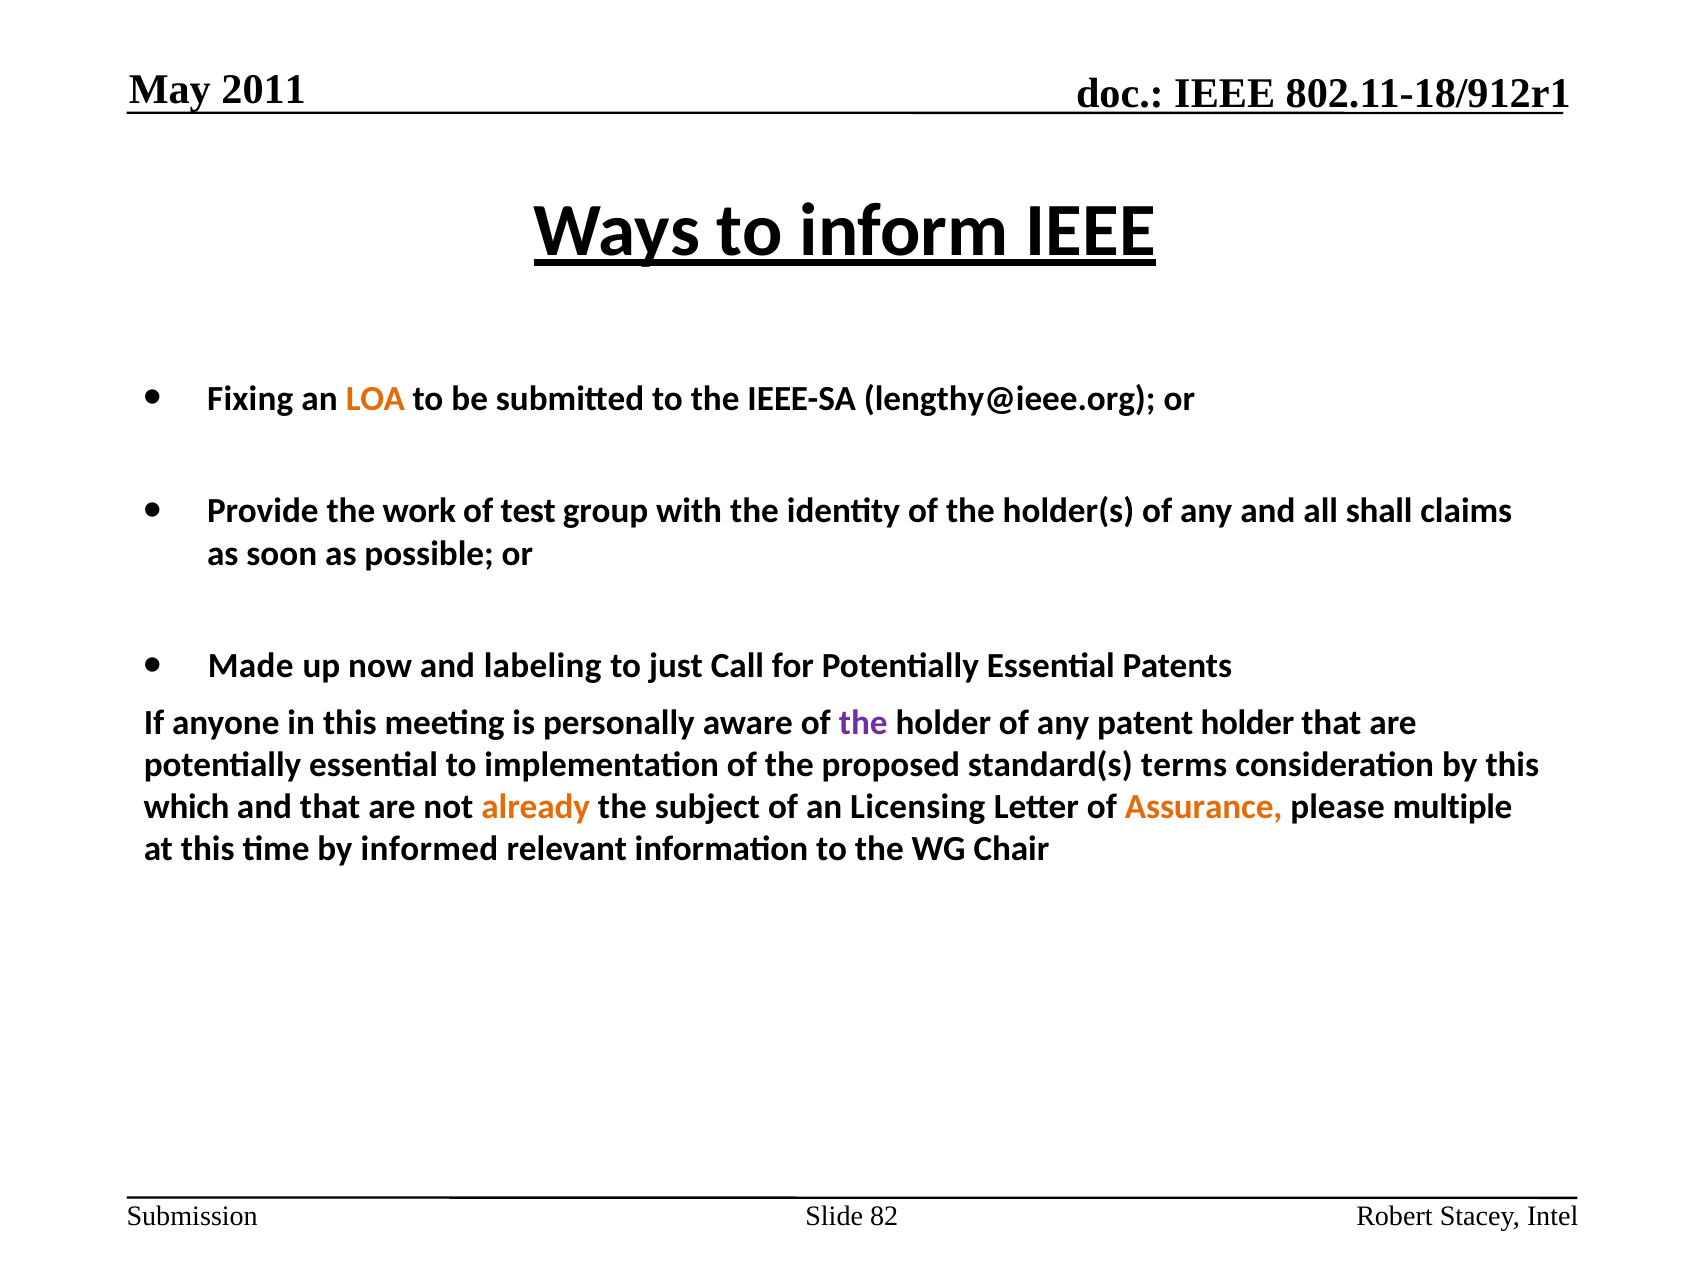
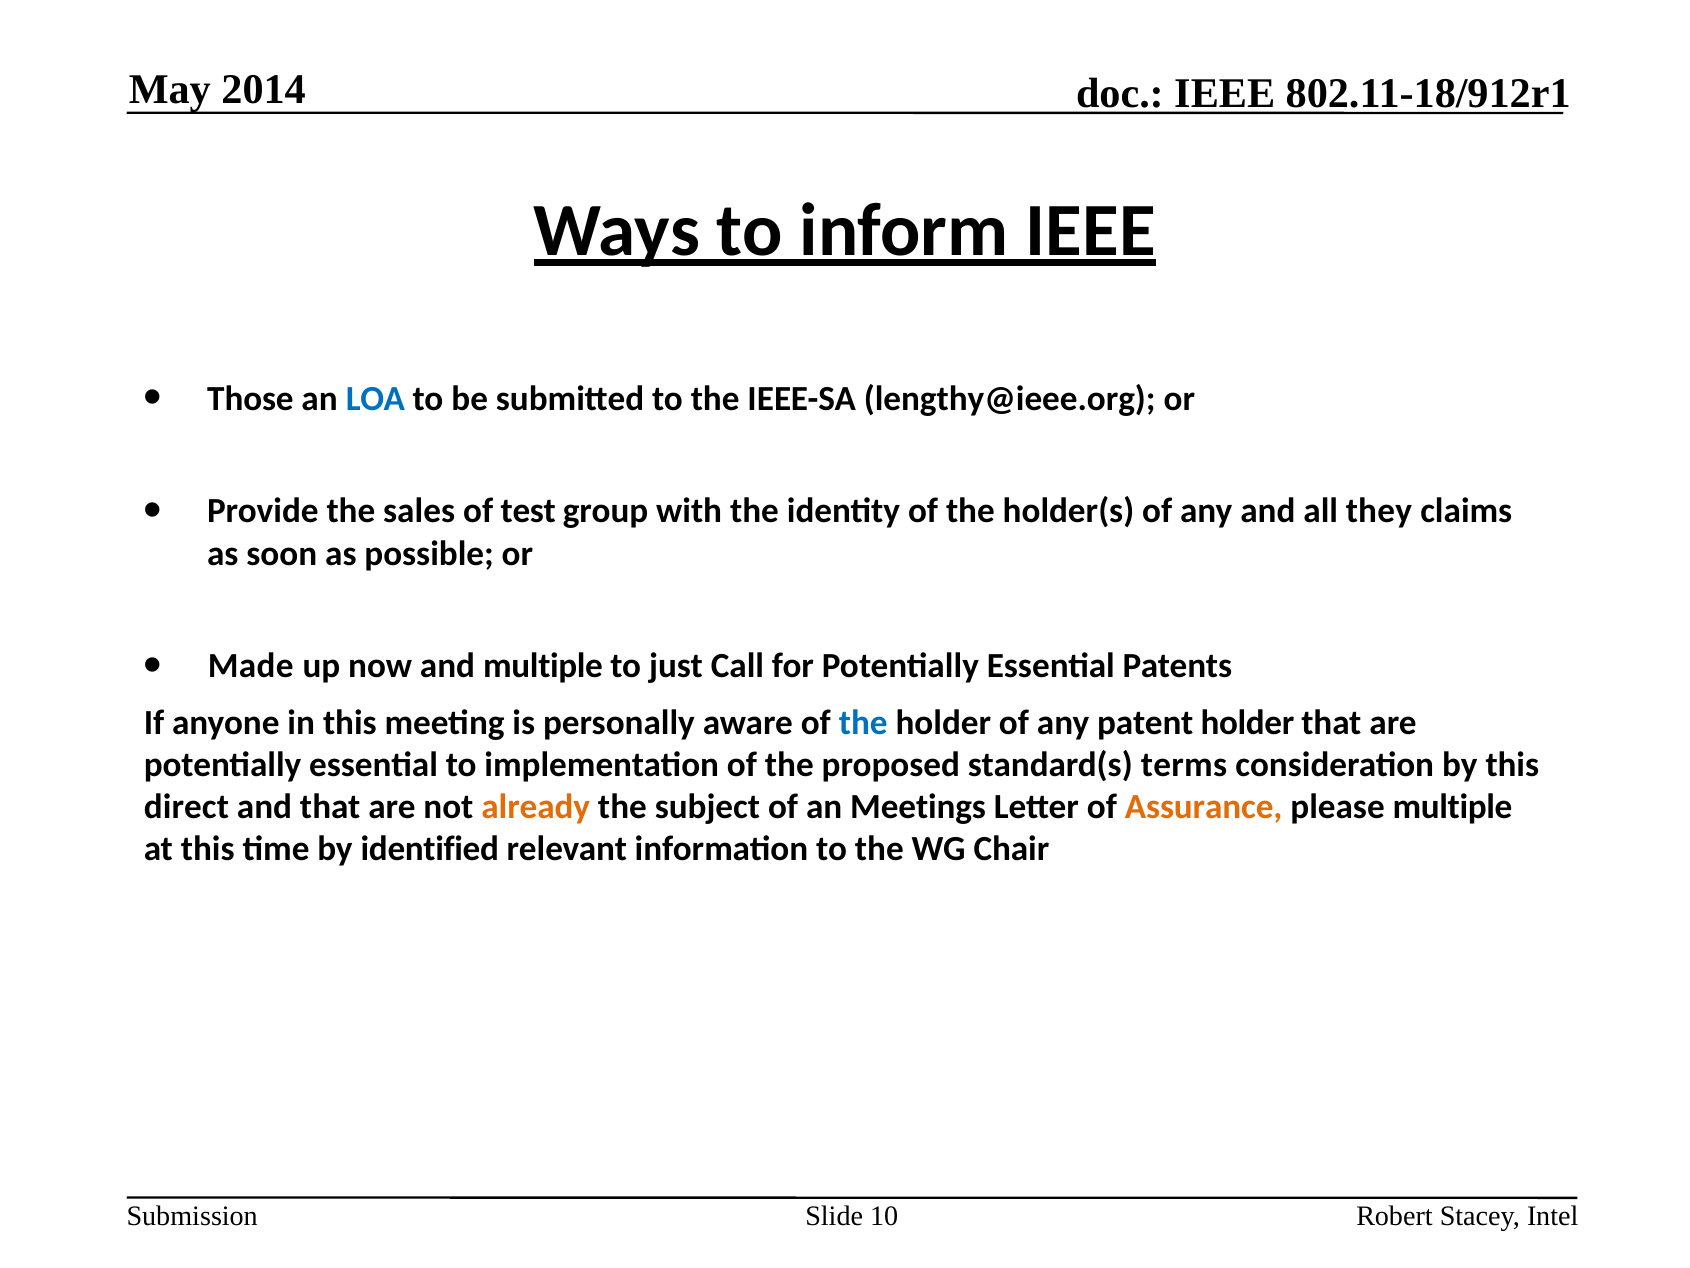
2011: 2011 -> 2014 (264, 90)
Fixing: Fixing -> Those (250, 398)
LOA colour: orange -> blue (375, 398)
work: work -> sales (419, 511)
shall: shall -> they (1379, 511)
and labeling: labeling -> multiple (543, 666)
the colour: purple -> blue (863, 722)
which: which -> direct (186, 807)
Licensing: Licensing -> Meetings (918, 807)
informed: informed -> identified (430, 849)
82: 82 -> 10 (884, 1216)
